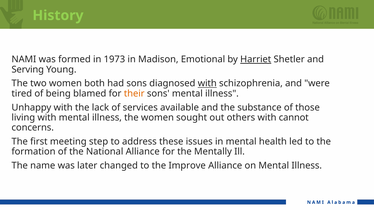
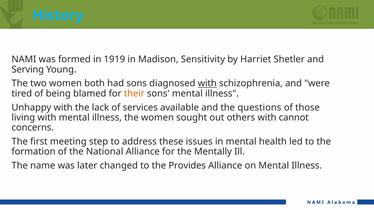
History colour: light green -> light blue (58, 15)
1973: 1973 -> 1919 (114, 59)
Emotional: Emotional -> Sensitivity (203, 59)
Harriet underline: present -> none (256, 59)
substance: substance -> questions (259, 108)
Improve: Improve -> Provides (187, 166)
